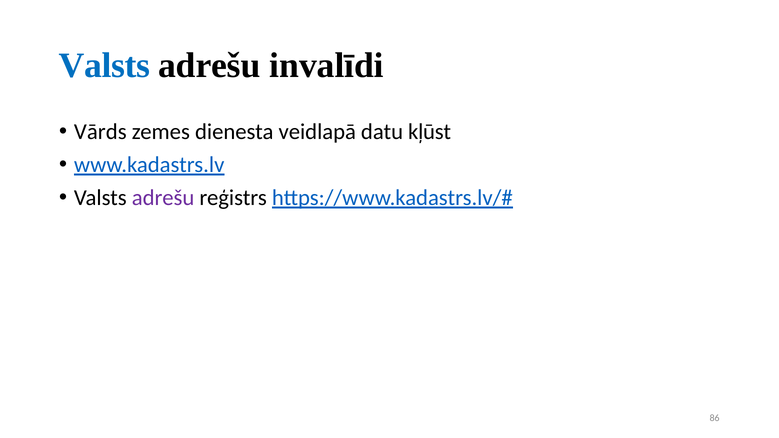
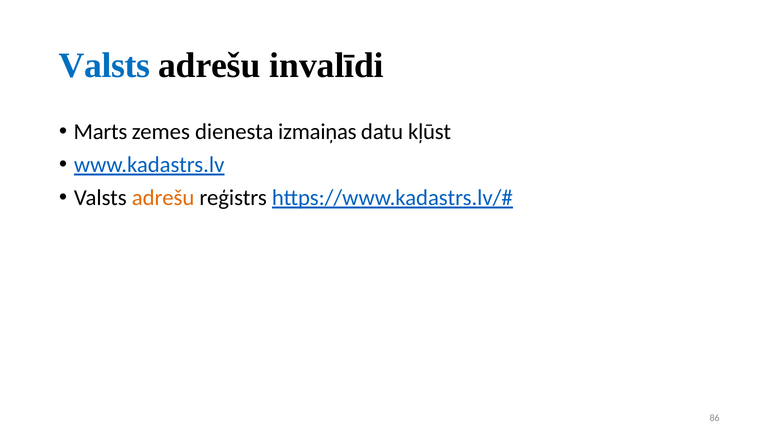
Vārds: Vārds -> Marts (100, 132)
veidlapā: veidlapā -> izmaiņas (317, 132)
adrešu colour: purple -> orange (163, 198)
